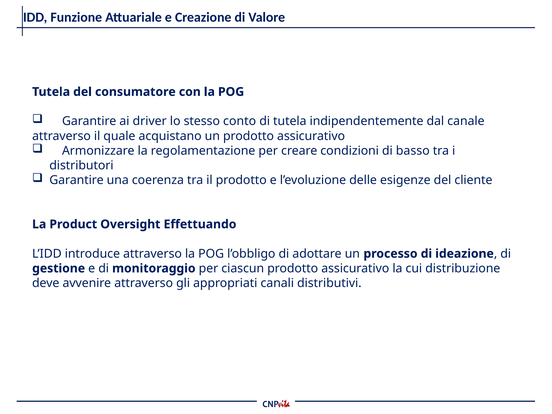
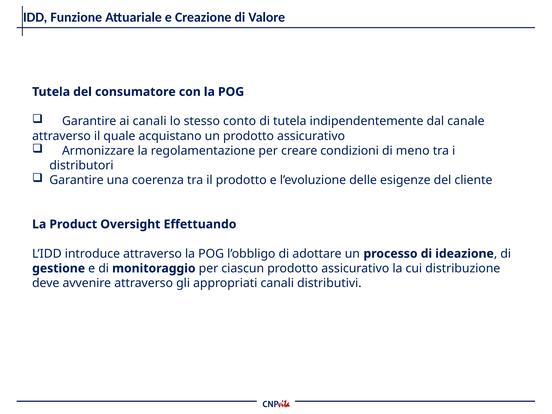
ai driver: driver -> canali (150, 121)
basso: basso -> meno (413, 151)
